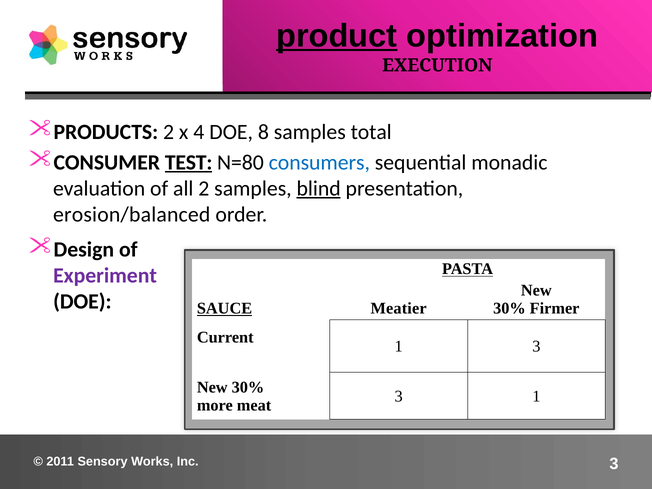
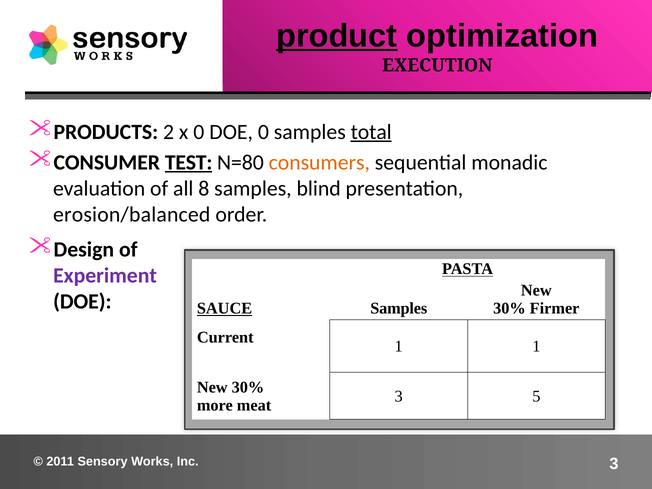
x 4: 4 -> 0 (199, 132)
DOE 8: 8 -> 0 (263, 132)
total underline: none -> present (371, 132)
consumers colour: blue -> orange (319, 162)
all 2: 2 -> 8 (204, 188)
blind underline: present -> none (319, 188)
SAUCE Meatier: Meatier -> Samples (399, 308)
1 3: 3 -> 1 (536, 346)
3 1: 1 -> 5 (536, 396)
